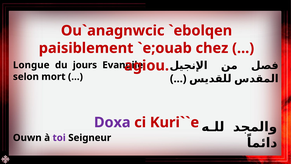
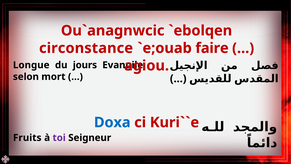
paisiblement: paisiblement -> circonstance (86, 48)
chez: chez -> faire (212, 48)
Doxa colour: purple -> blue (112, 122)
Ouwn: Ouwn -> Fruits (27, 137)
